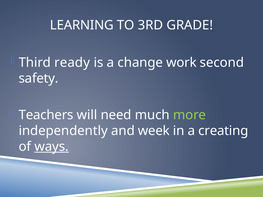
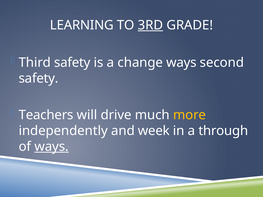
3RD underline: none -> present (150, 25)
Third ready: ready -> safety (72, 63)
change work: work -> ways (181, 63)
need: need -> drive (116, 115)
more colour: light green -> yellow (190, 115)
creating: creating -> through (223, 131)
